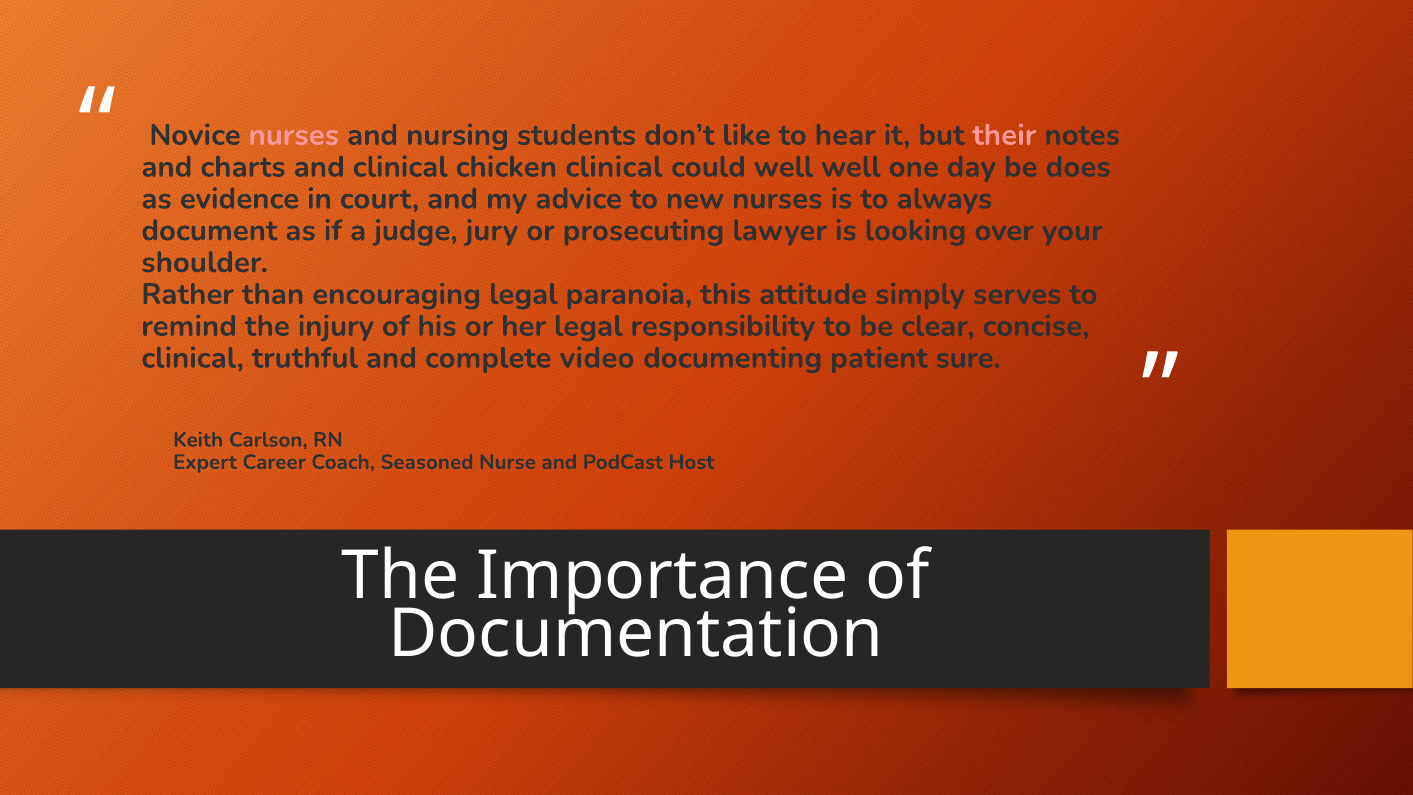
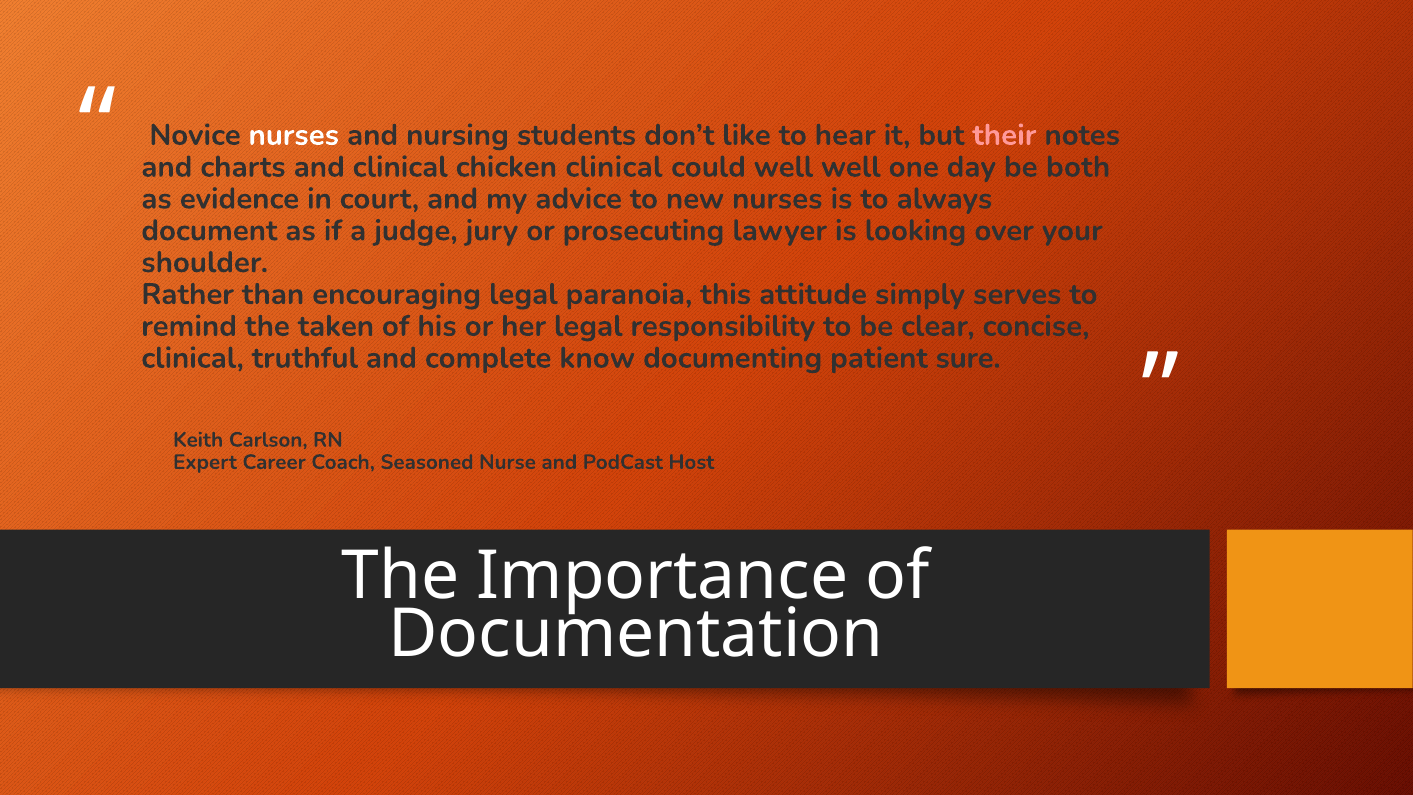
nurses colour: pink -> white (294, 135)
does: does -> both (1078, 167)
injury: injury -> taken (336, 326)
video: video -> know (597, 358)
